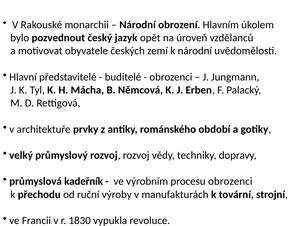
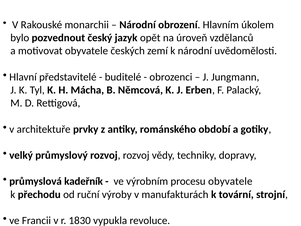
procesu obrozenci: obrozenci -> obyvatele (230, 181)
